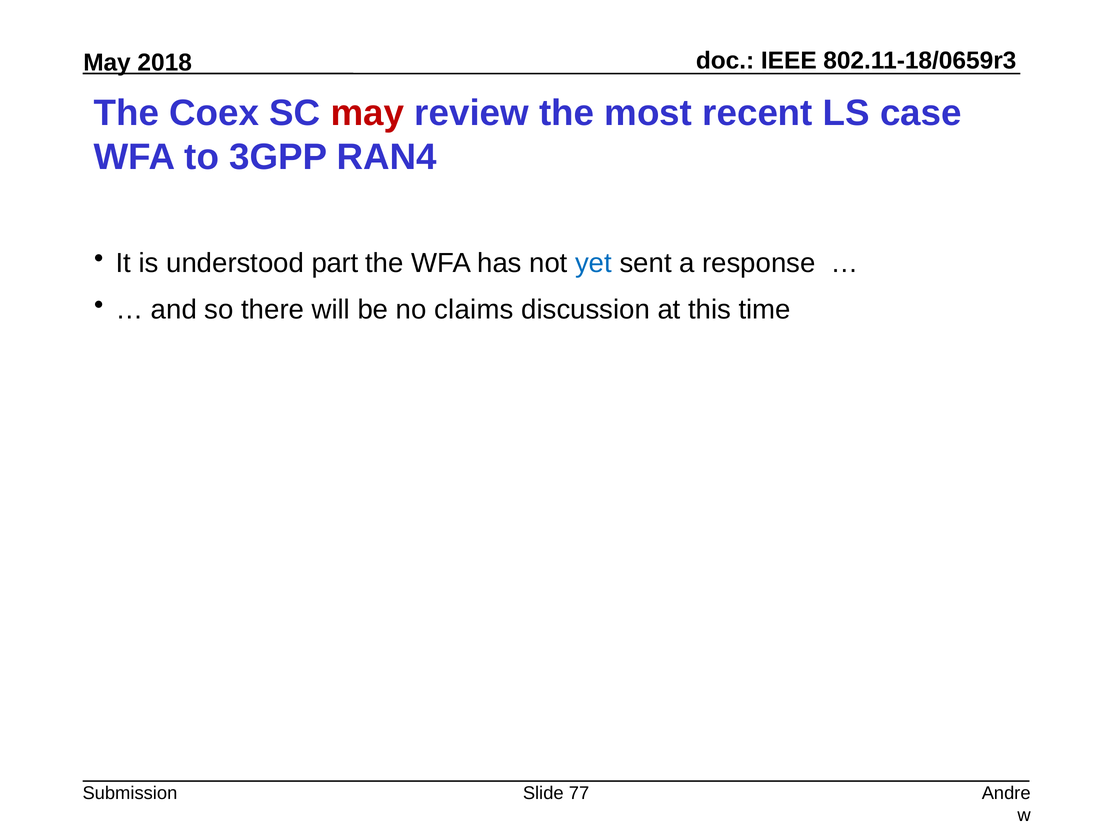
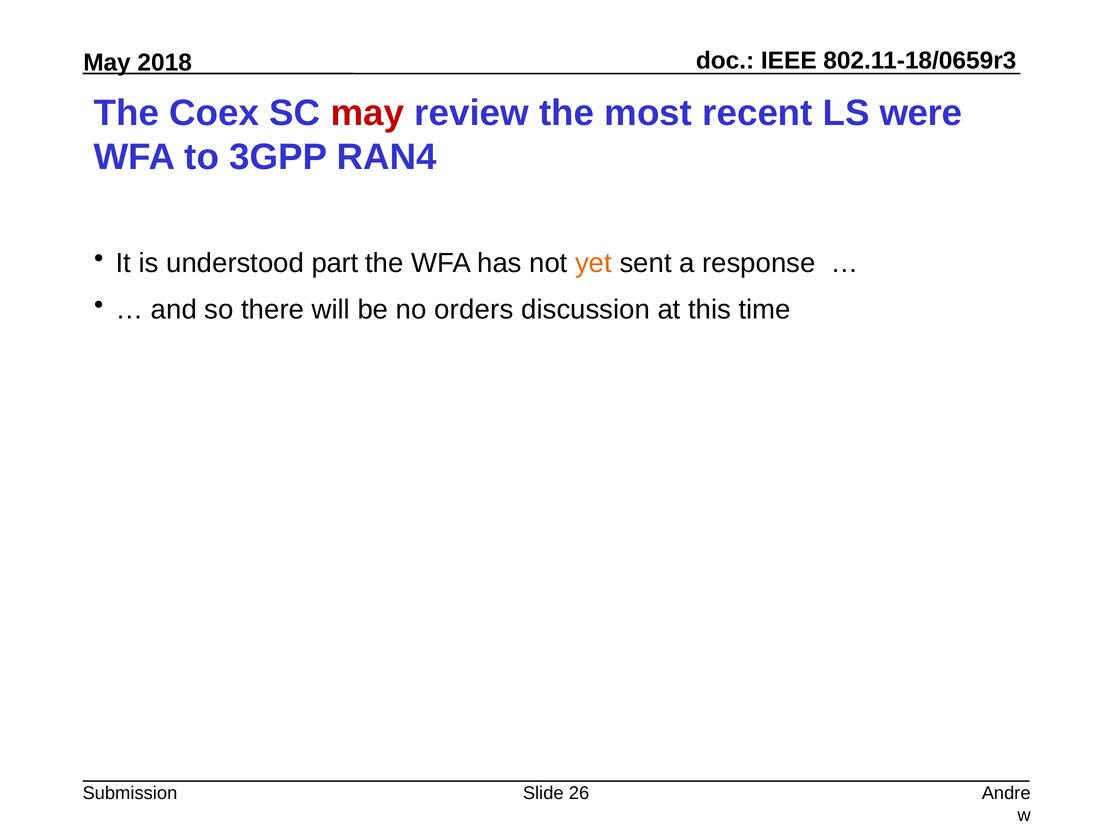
case: case -> were (921, 113)
yet colour: blue -> orange (593, 263)
claims: claims -> orders (474, 310)
77: 77 -> 26 (579, 793)
